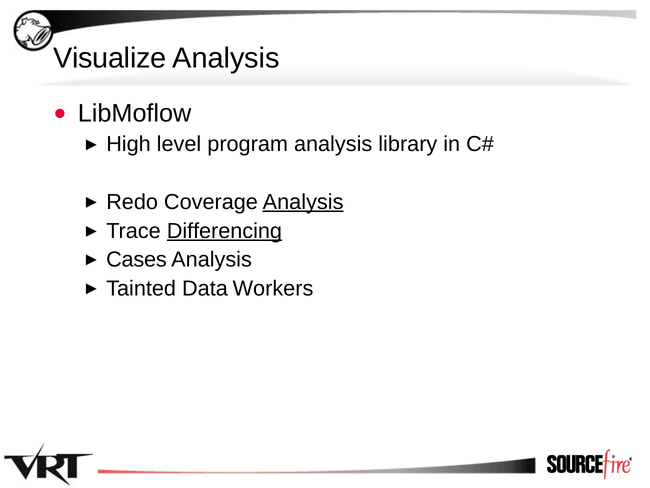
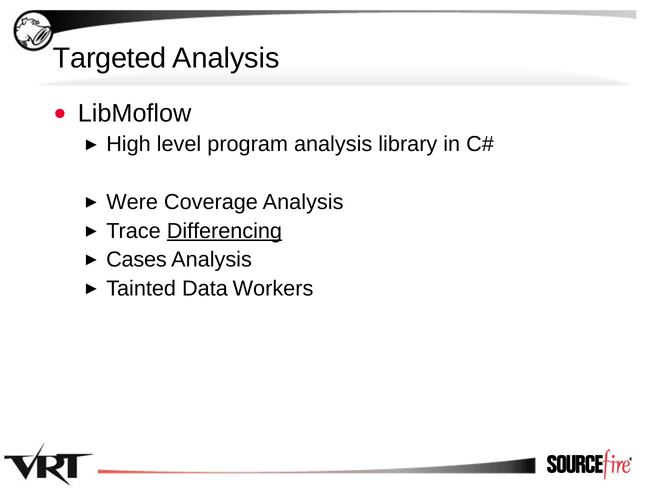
Visualize: Visualize -> Targeted (110, 58)
Redo: Redo -> Were (132, 202)
Analysis underline: present -> none (303, 202)
